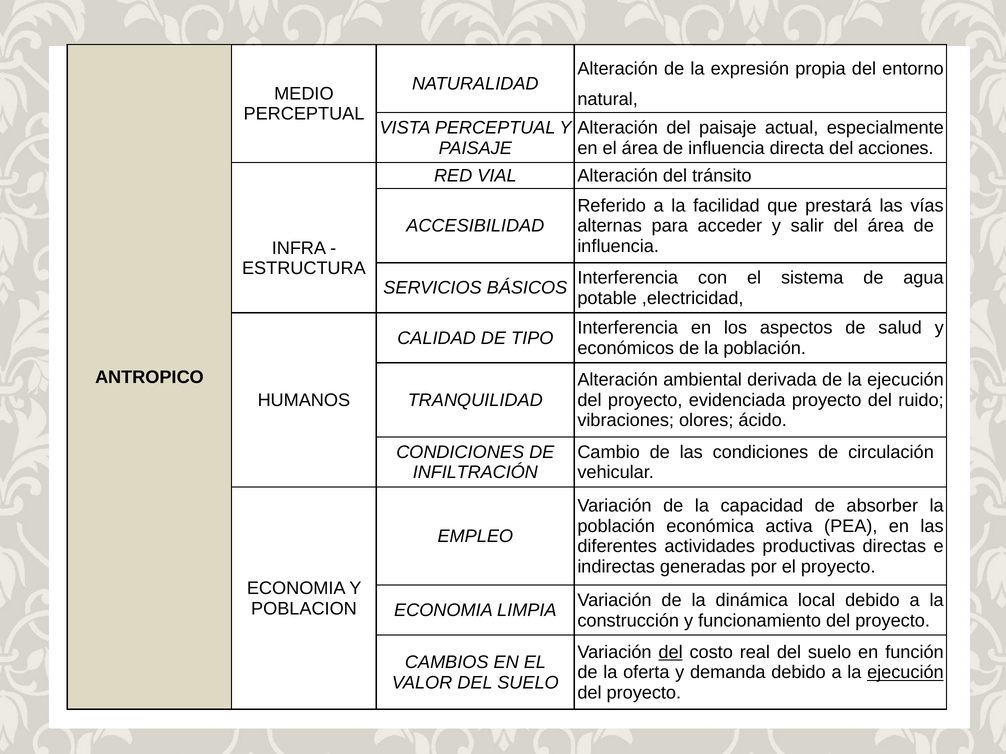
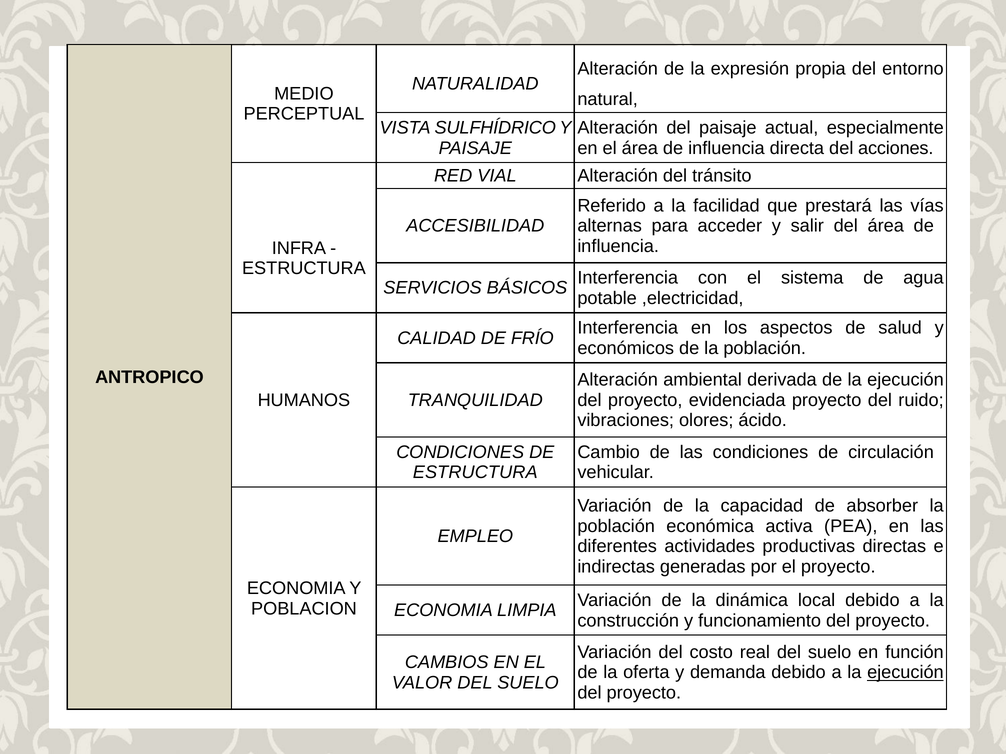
VISTA PERCEPTUAL: PERCEPTUAL -> SULFHÍDRICO (495, 128)
TIPO: TIPO -> FRÍO (532, 338)
INFILTRACIÓN: INFILTRACIÓN -> ESTRUCTURA (475, 473)
del underline: present -> none (671, 653)
